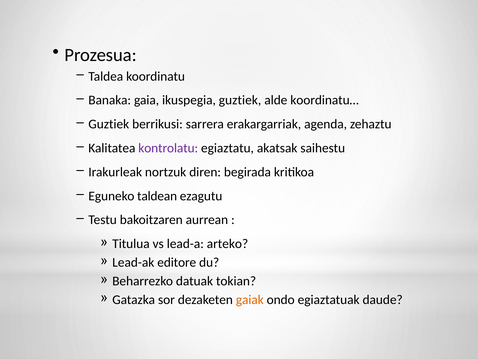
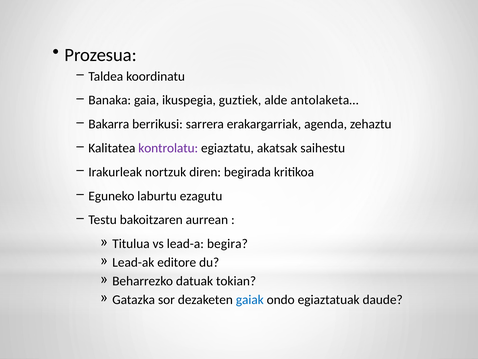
koordinatu…: koordinatu… -> antolaketa… (325, 100)
Guztiek: Guztiek -> Bakarra (109, 124)
taldean: taldean -> laburtu (157, 196)
arteko: arteko -> begira (227, 244)
gaiak colour: orange -> blue (250, 299)
